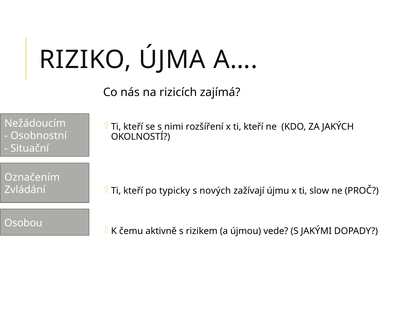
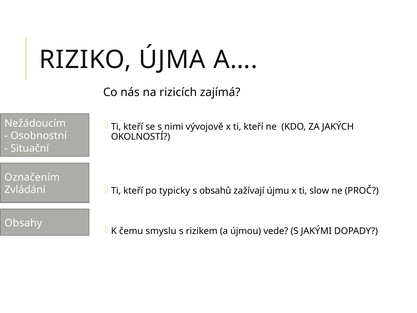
rozšíření: rozšíření -> vývojově (205, 127)
nových: nových -> obsahů (215, 191)
Osobou: Osobou -> Obsahy (23, 223)
aktivně: aktivně -> smyslu (161, 231)
